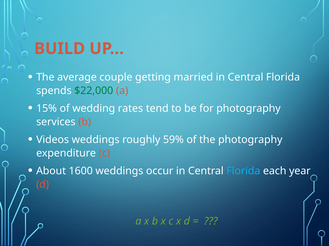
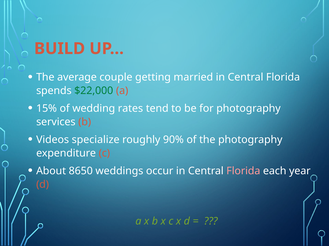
Videos weddings: weddings -> specialize (96, 140)
59%: 59% -> 90% (173, 140)
1600: 1600 -> 8650 (81, 171)
Florida colour: light blue -> pink (243, 171)
